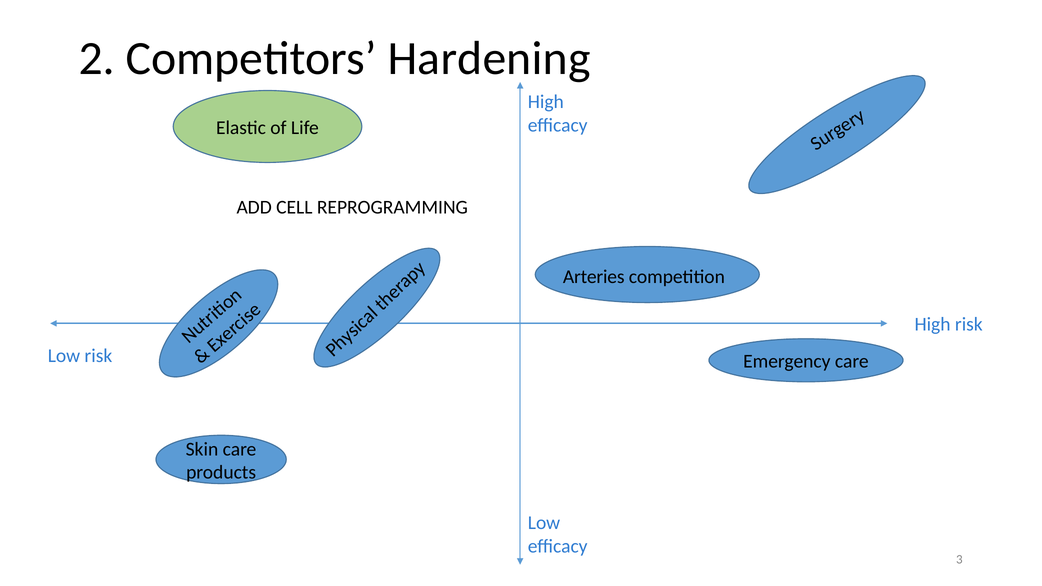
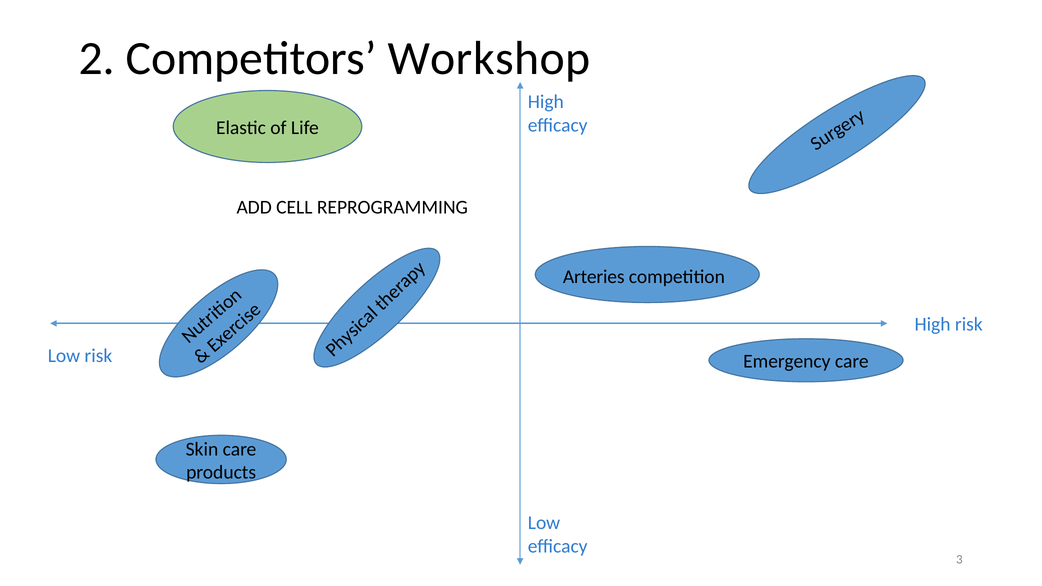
Hardening: Hardening -> Workshop (489, 59)
